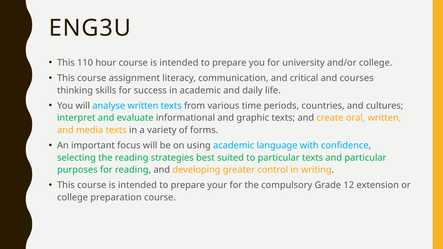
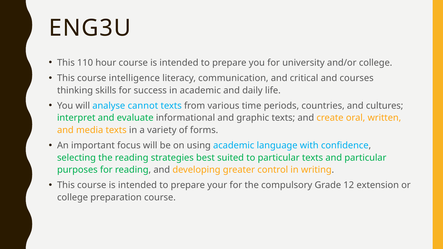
assignment: assignment -> intelligence (134, 78)
analyse written: written -> cannot (143, 106)
